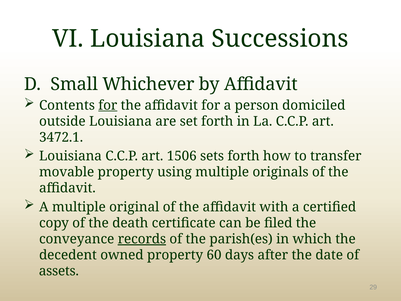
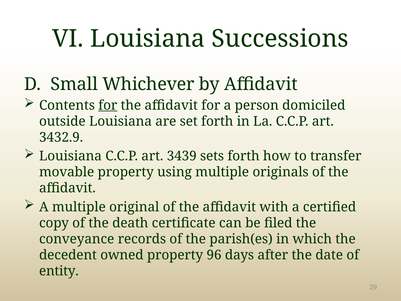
3472.1: 3472.1 -> 3432.9 (61, 137)
1506: 1506 -> 3439 (182, 156)
records underline: present -> none (142, 239)
60: 60 -> 96 (214, 255)
assets: assets -> entity (59, 271)
